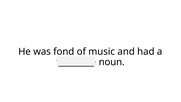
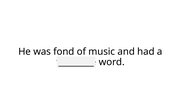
noun: noun -> word (112, 62)
